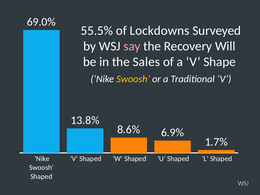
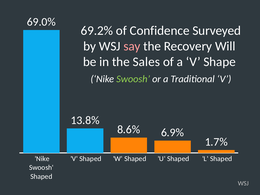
55.5%: 55.5% -> 69.2% (97, 31)
Lockdowns: Lockdowns -> Confidence (160, 31)
Swoosh colour: yellow -> light green (133, 79)
